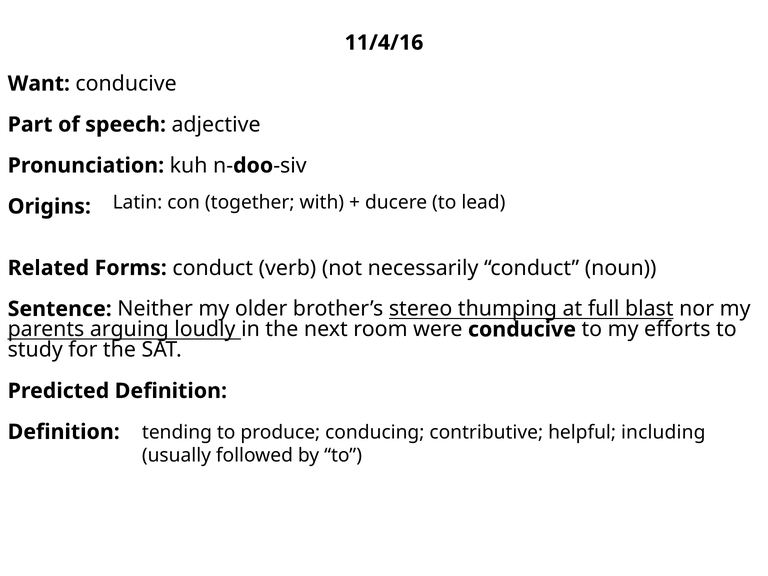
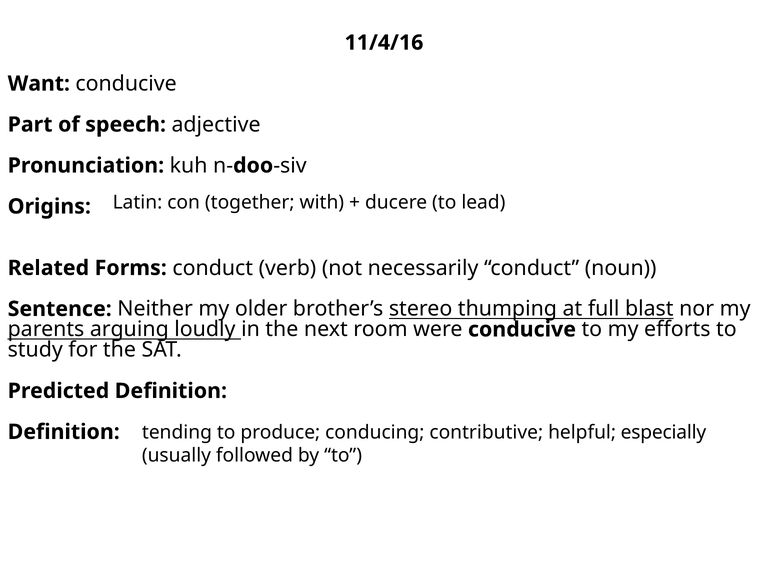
including: including -> especially (663, 433)
